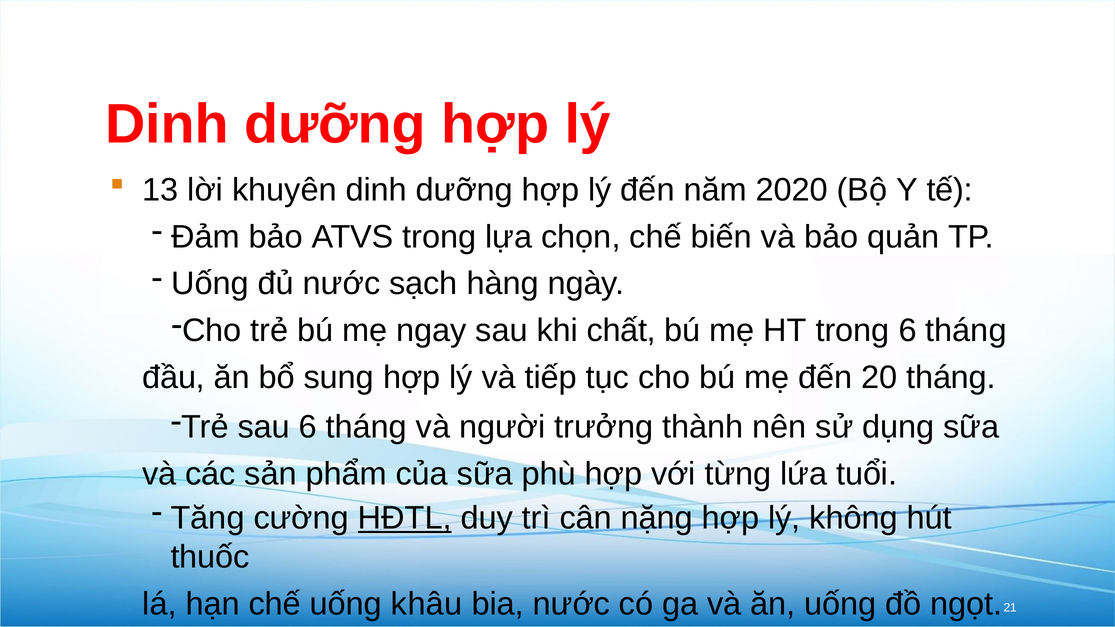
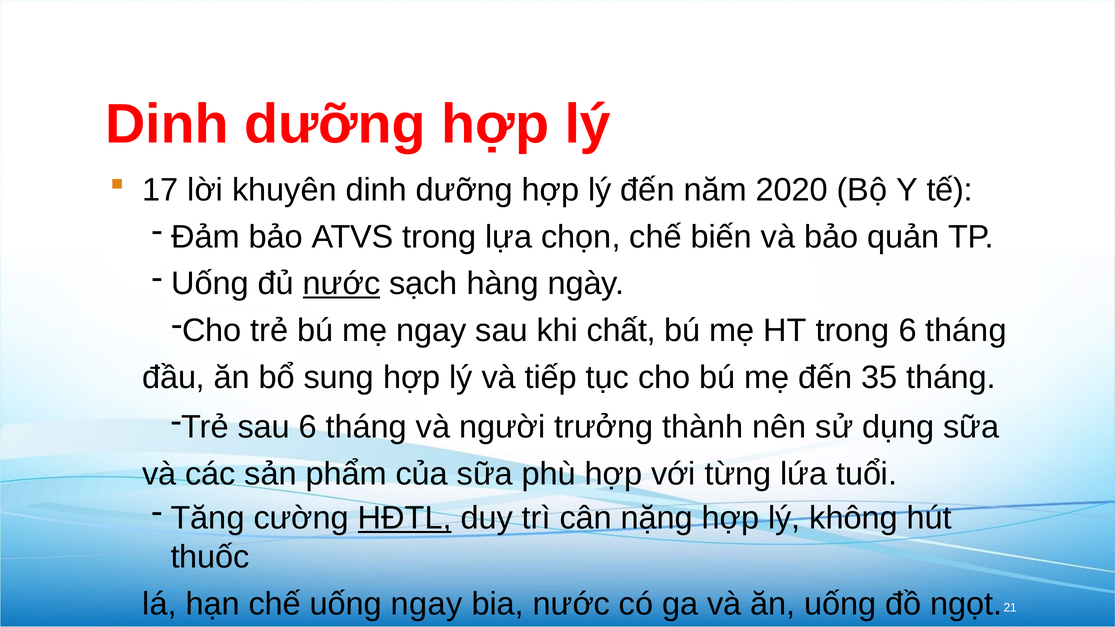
13: 13 -> 17 (160, 190)
nước underline: none -> present (342, 284)
20: 20 -> 35 (879, 377)
uống khâu: khâu -> ngay (427, 604)
